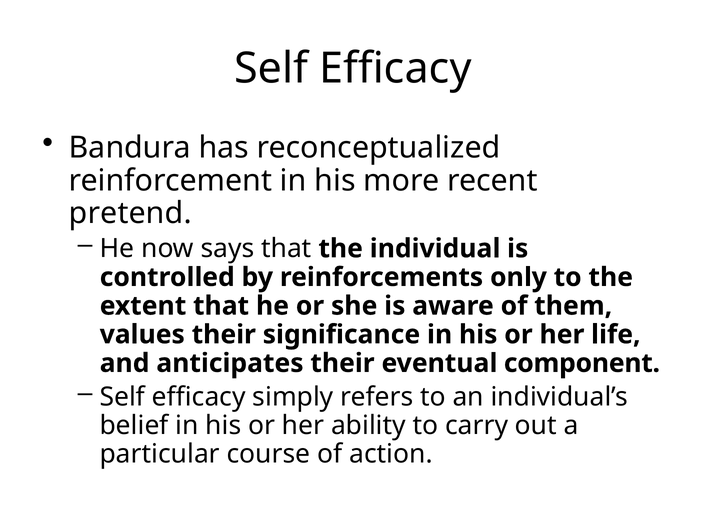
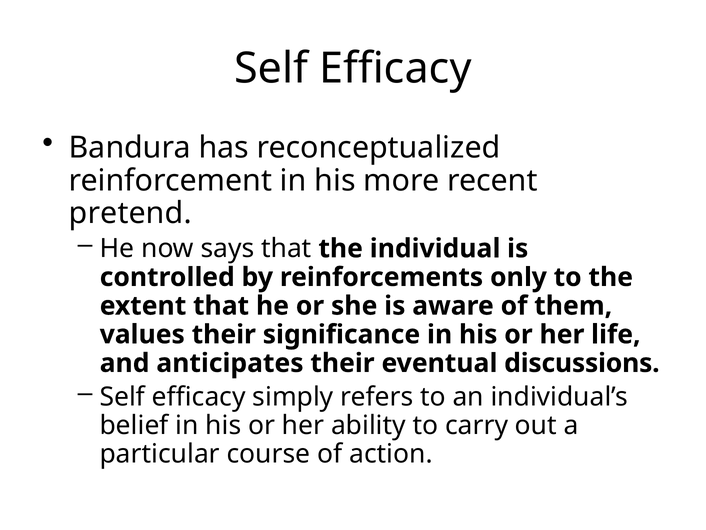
component: component -> discussions (582, 363)
